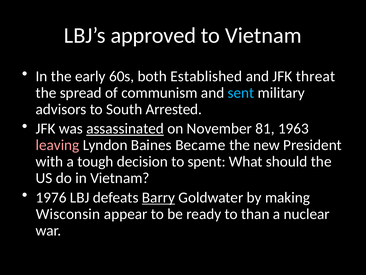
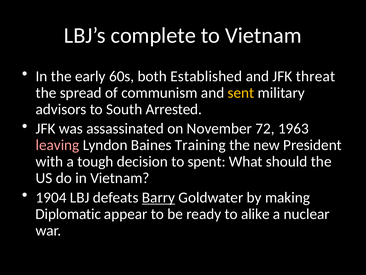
approved: approved -> complete (153, 35)
sent colour: light blue -> yellow (241, 93)
assassinated underline: present -> none (125, 128)
81: 81 -> 72 (265, 128)
Became: Became -> Training (200, 145)
1976: 1976 -> 1904 (51, 197)
Wisconsin: Wisconsin -> Diplomatic (68, 214)
than: than -> alike (255, 214)
